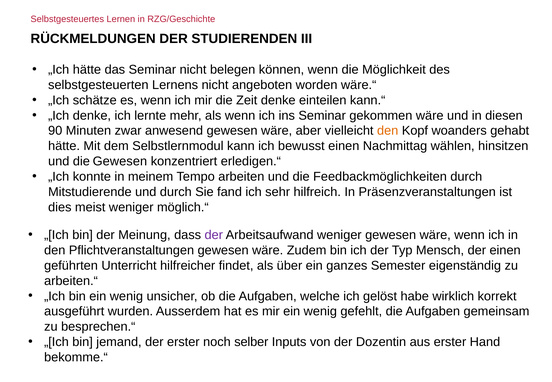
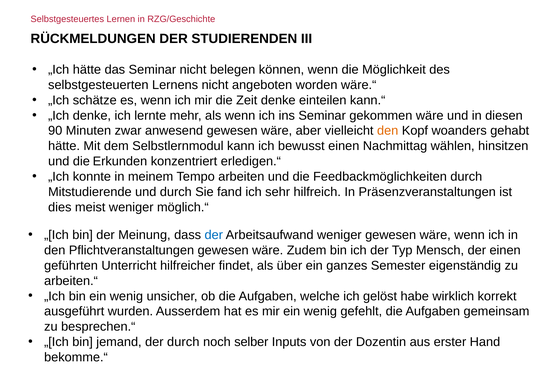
die Gewesen: Gewesen -> Erkunden (120, 161)
der colour: purple -> blue (214, 235)
der erster: erster -> durch (183, 342)
